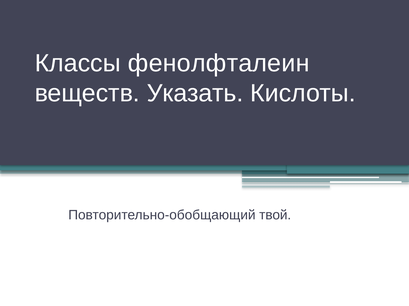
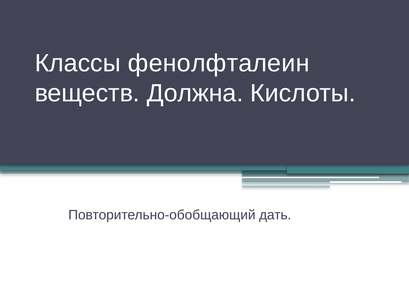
Указать: Указать -> Должна (195, 93)
твой: твой -> дать (275, 216)
